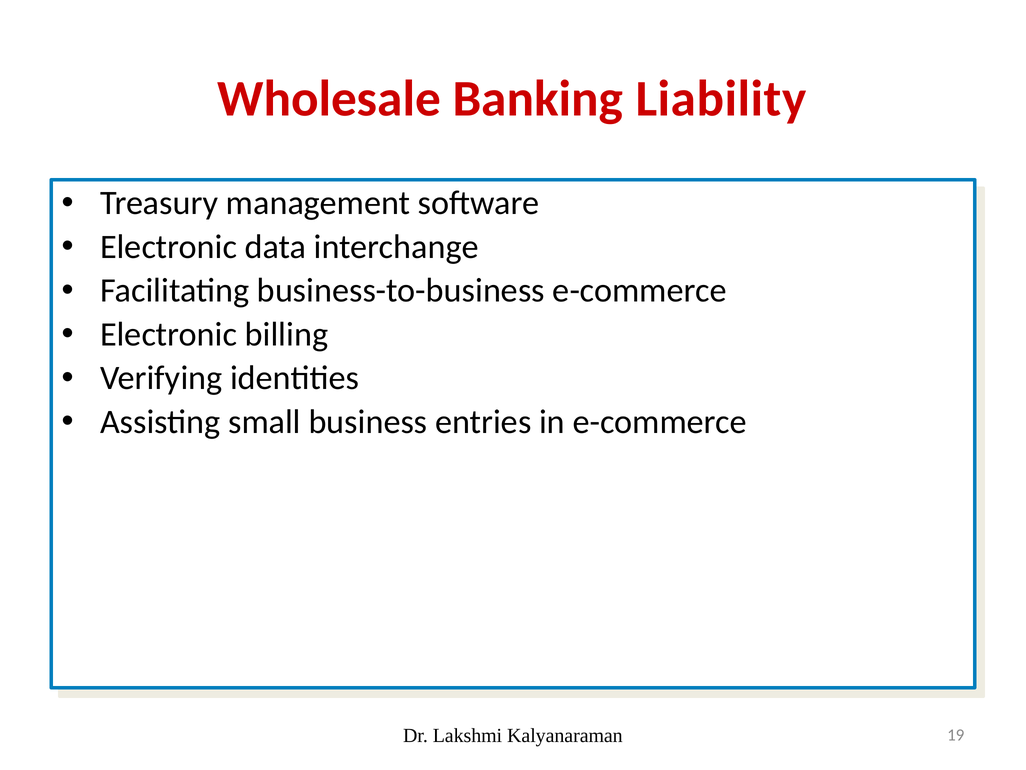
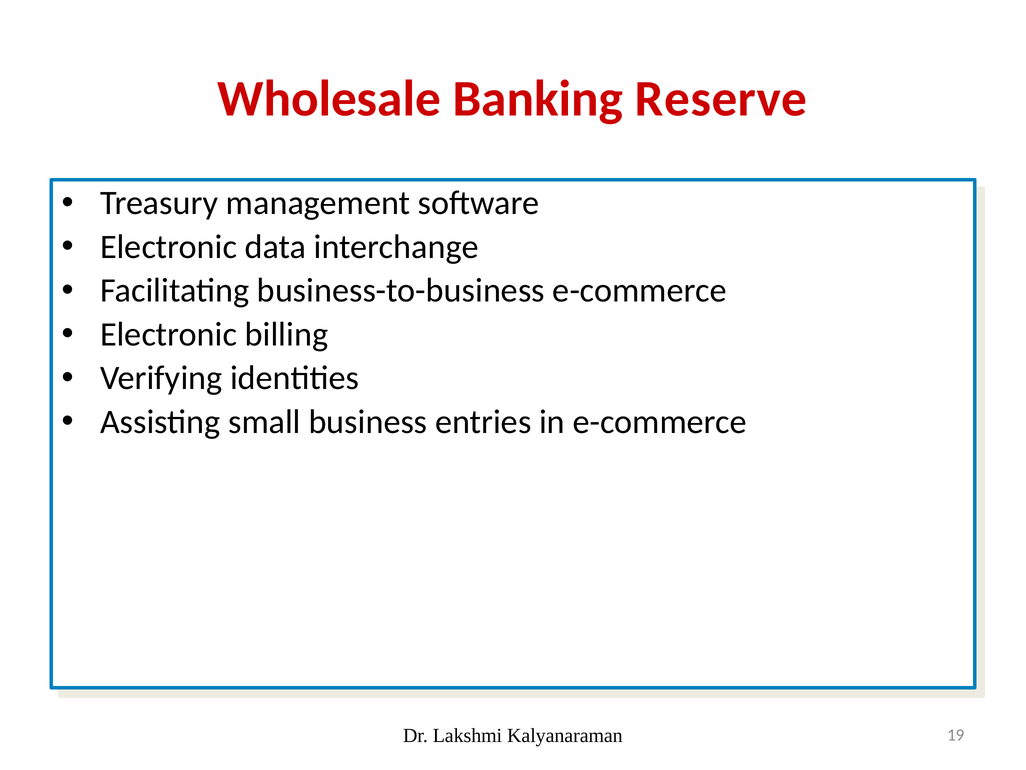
Liability: Liability -> Reserve (721, 99)
